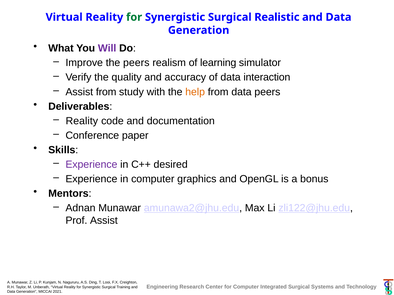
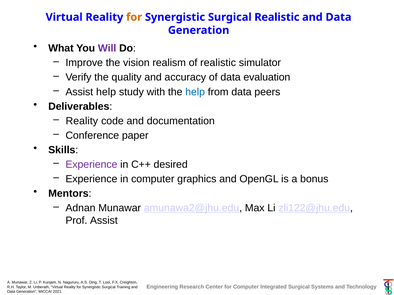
for colour: green -> orange (134, 17)
the peers: peers -> vision (136, 63)
of learning: learning -> realistic (218, 63)
interaction: interaction -> evaluation (267, 77)
Assist from: from -> help (106, 92)
help colour: orange -> blue (195, 92)
